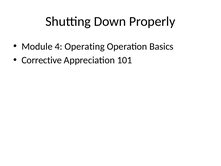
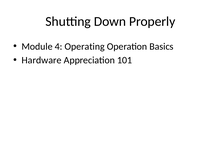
Corrective: Corrective -> Hardware (42, 60)
